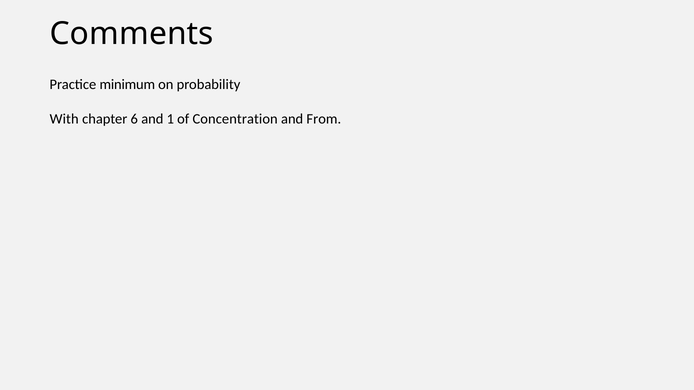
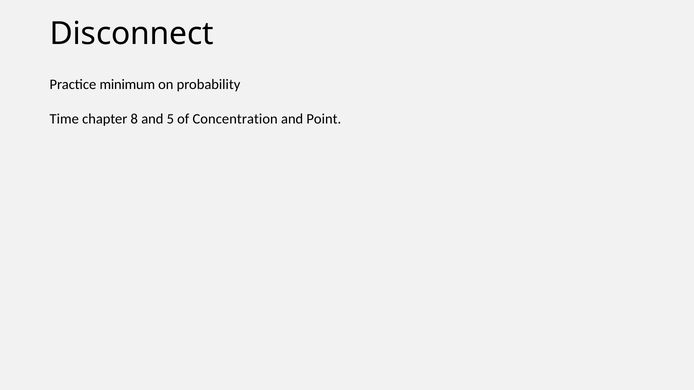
Comments: Comments -> Disconnect (132, 34)
With: With -> Time (64, 119)
6: 6 -> 8 (134, 119)
1: 1 -> 5 (170, 119)
From: From -> Point (324, 119)
